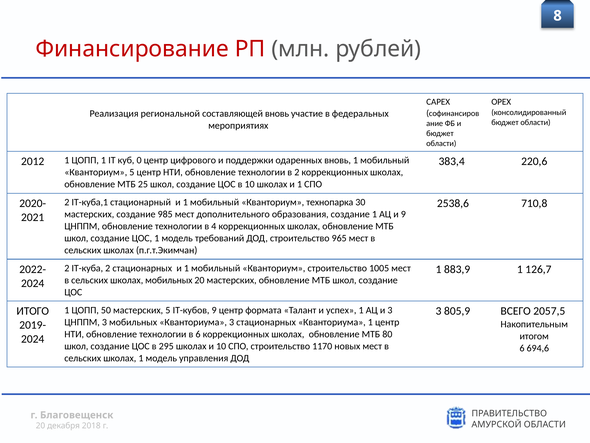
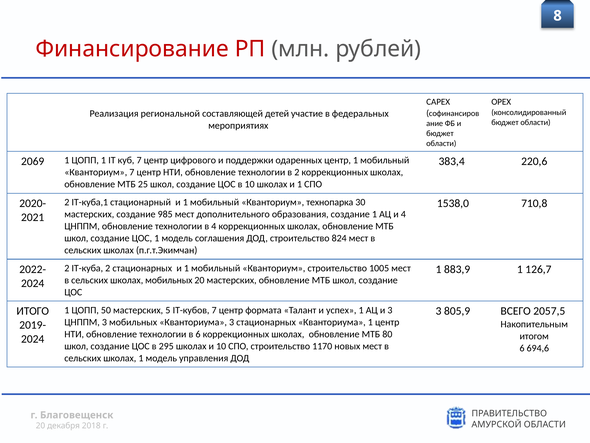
составляющей вновь: вновь -> детей (277, 113)
2012: 2012 -> 2069 (33, 161)
куб 0: 0 -> 7 (139, 160)
одаренных вновь: вновь -> центр (338, 160)
Кванториум 5: 5 -> 7 (132, 172)
2538,6: 2538,6 -> 1538,0 (453, 203)
и 9: 9 -> 4 (403, 214)
требований: требований -> соглашения (220, 238)
965: 965 -> 824 (339, 238)
IT-кубов 9: 9 -> 7 (214, 310)
